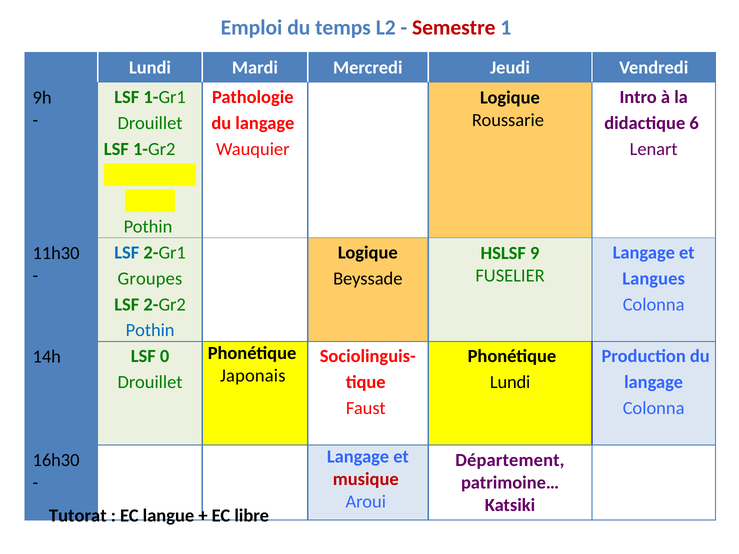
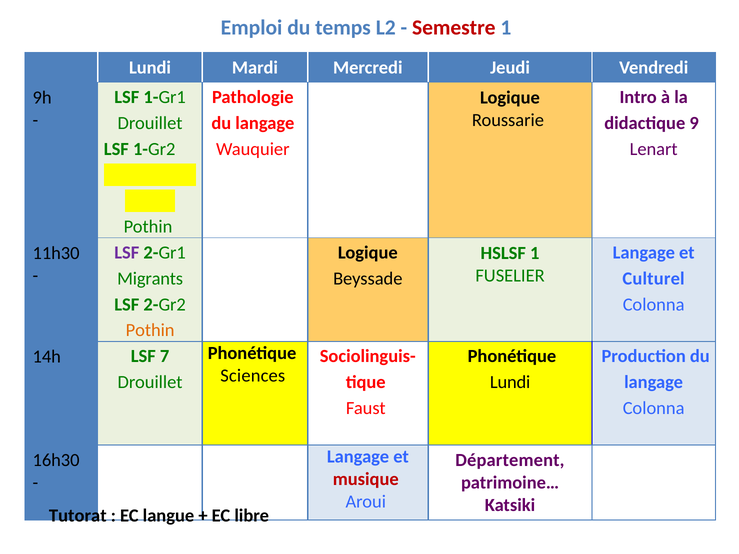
6: 6 -> 9 (694, 123)
LSF colour: blue -> purple (127, 253)
HSLSF 9: 9 -> 1 (535, 253)
Groupes: Groupes -> Migrants (150, 279)
Langues: Langues -> Culturel (654, 279)
Pothin colour: blue -> orange (150, 331)
0: 0 -> 7 (165, 356)
Japonais: Japonais -> Sciences (253, 376)
